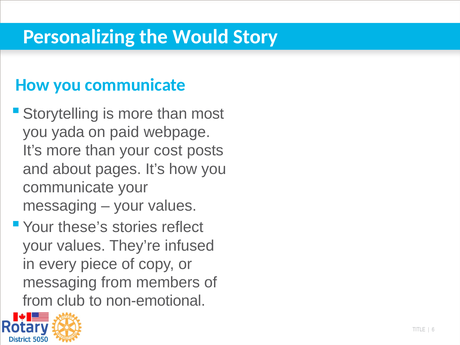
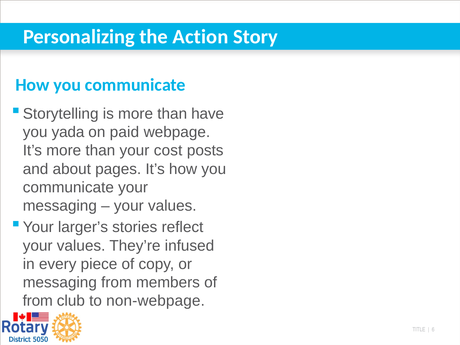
Would: Would -> Action (200, 37)
most: most -> have (208, 114)
these’s: these’s -> larger’s (83, 227)
non-emotional: non-emotional -> non-webpage (156, 301)
